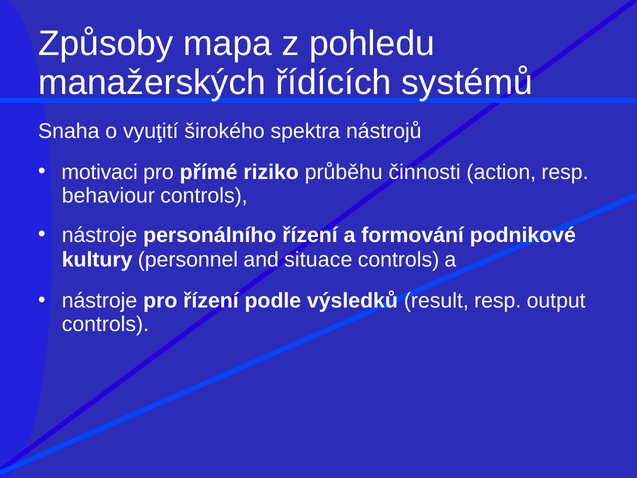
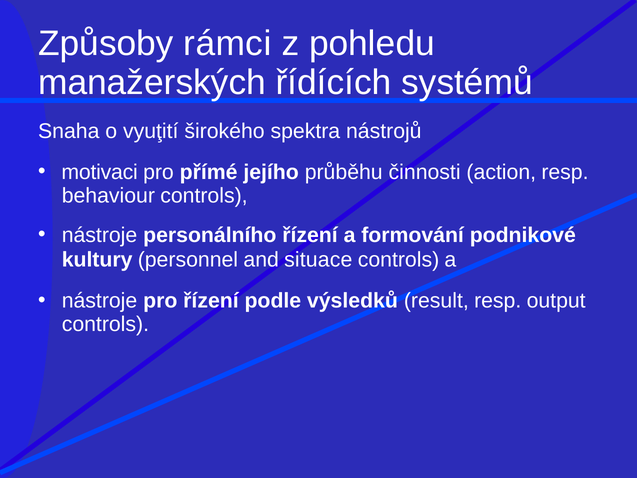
mapa: mapa -> rámci (227, 43)
riziko: riziko -> jejího (271, 172)
